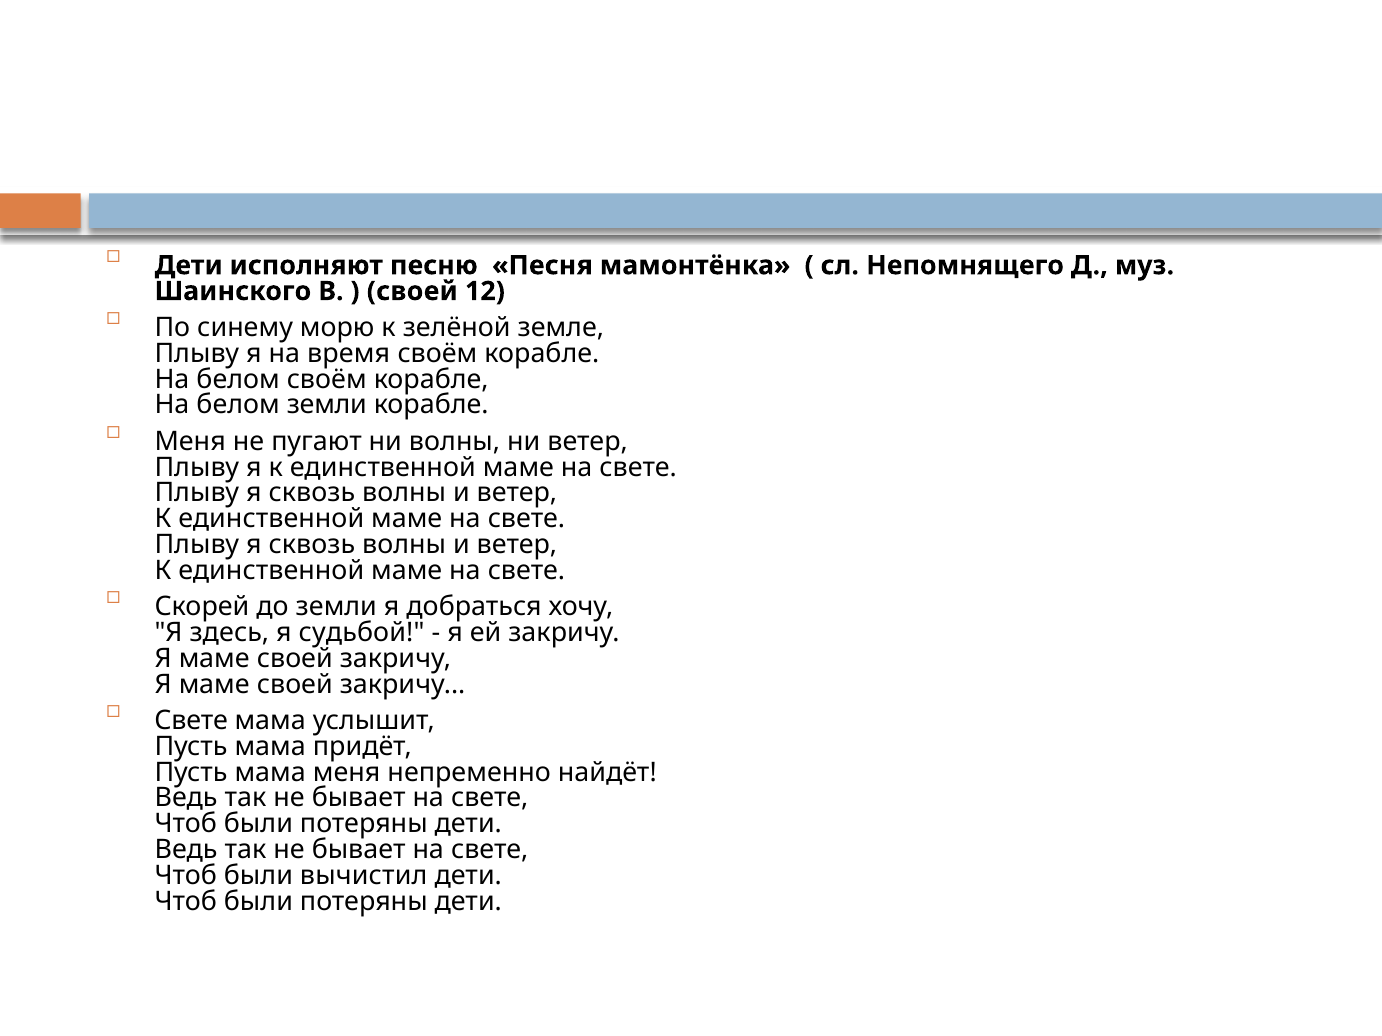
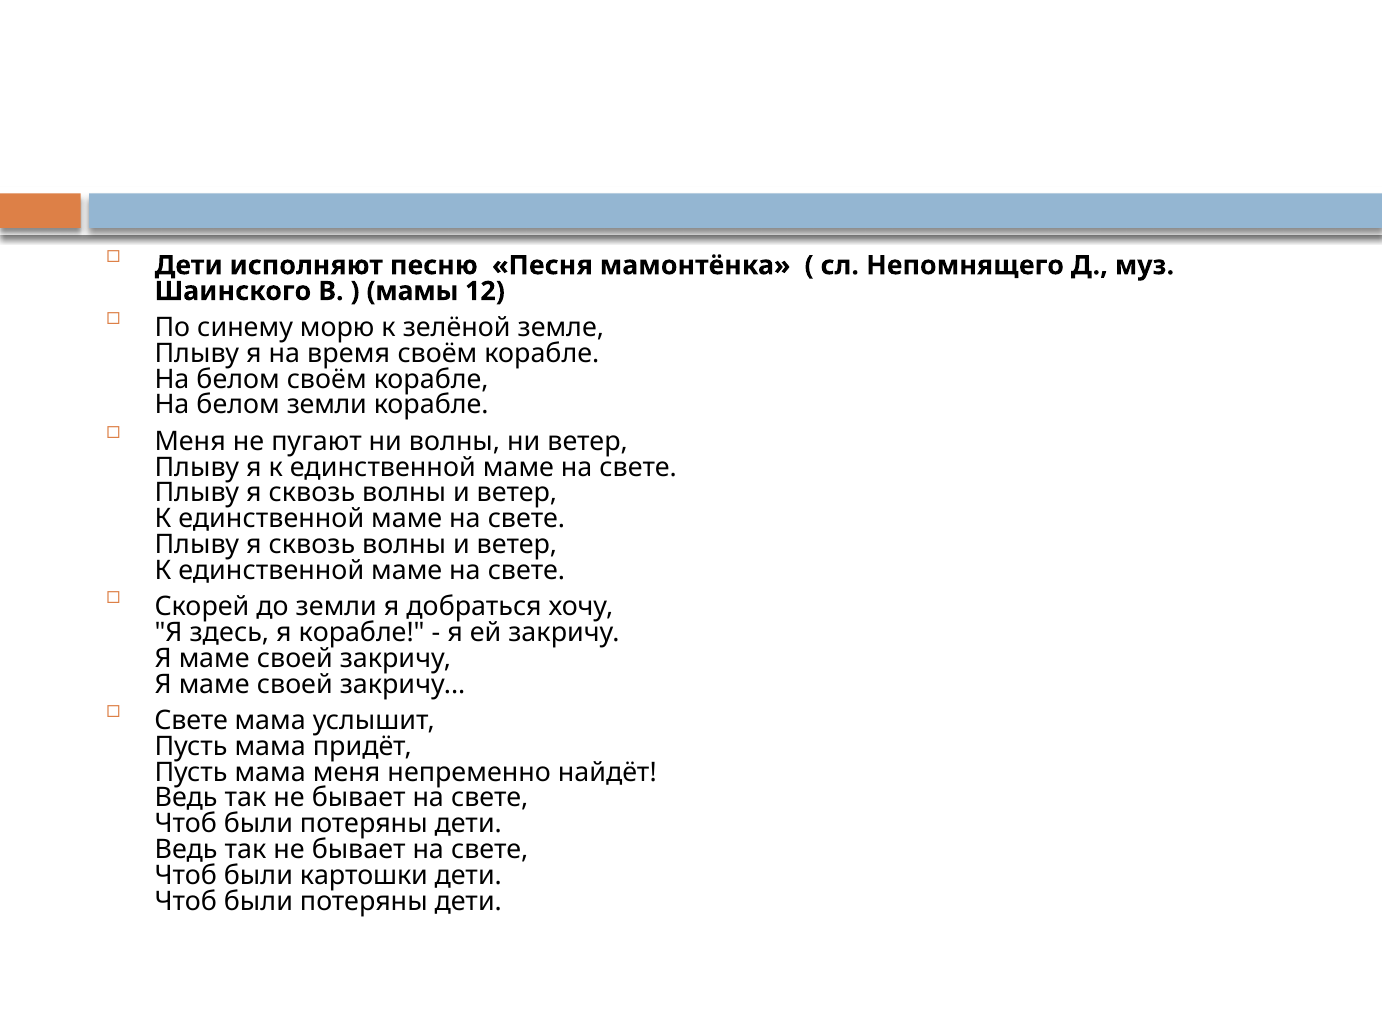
своей: своей -> мамы (412, 291)
я судьбой: судьбой -> корабле (362, 633)
вычистил: вычистил -> картошки (364, 876)
